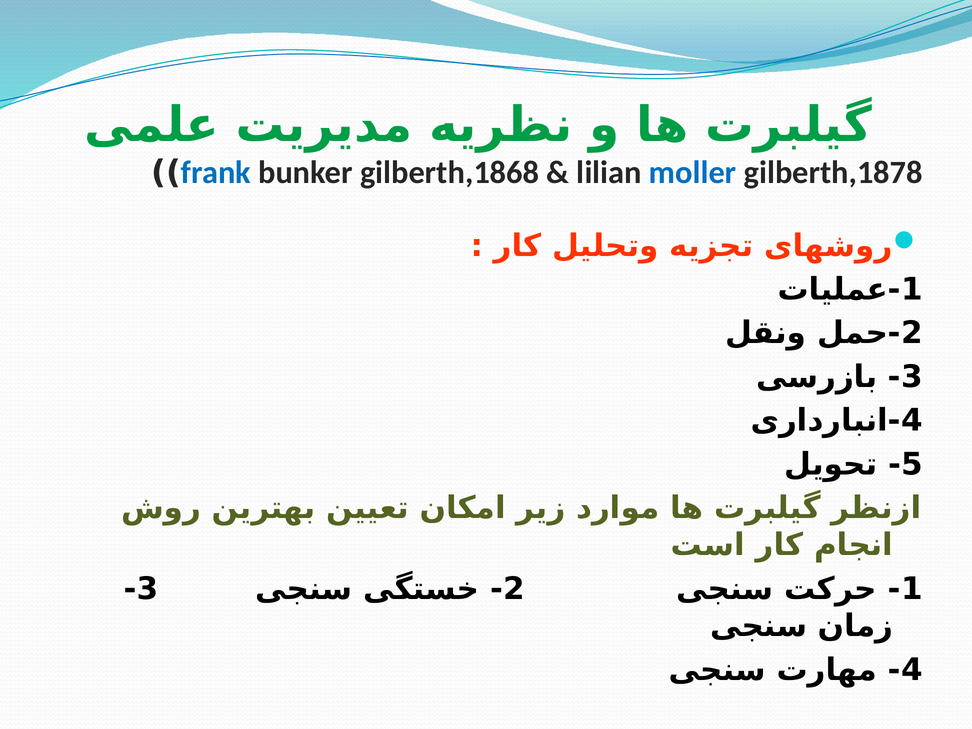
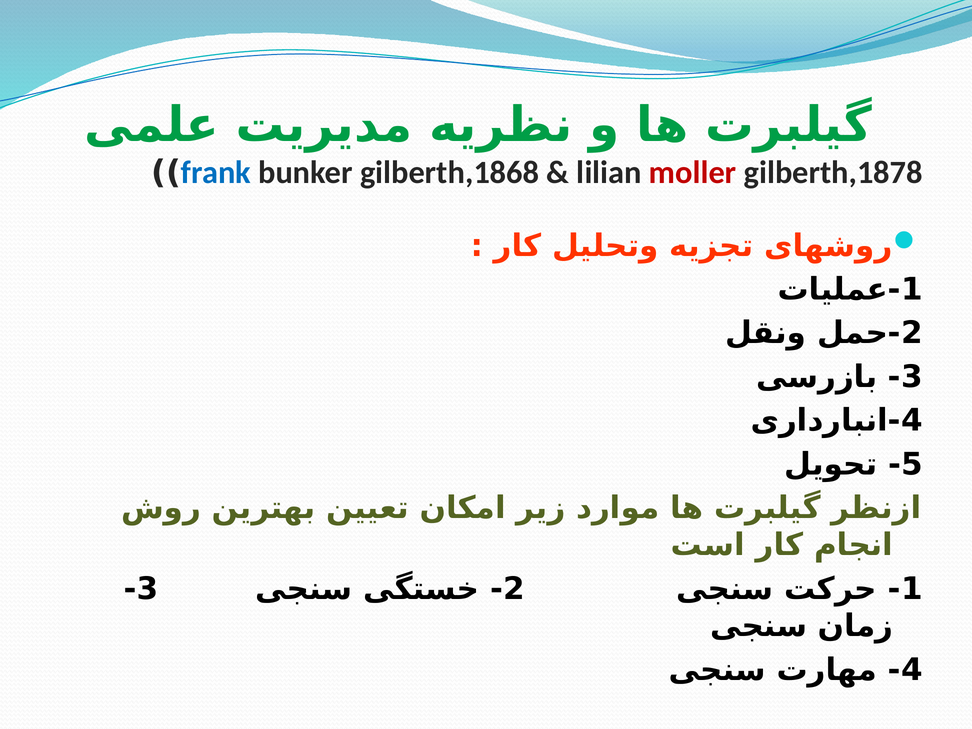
moller colour: blue -> red (693, 173)
